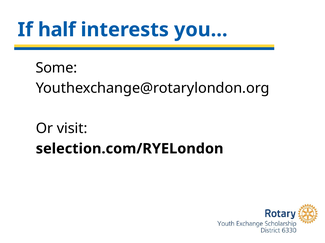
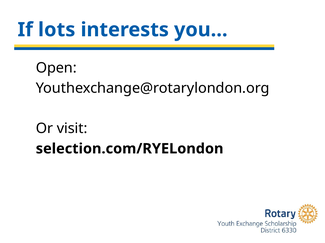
half: half -> lots (57, 30)
Some: Some -> Open (56, 68)
